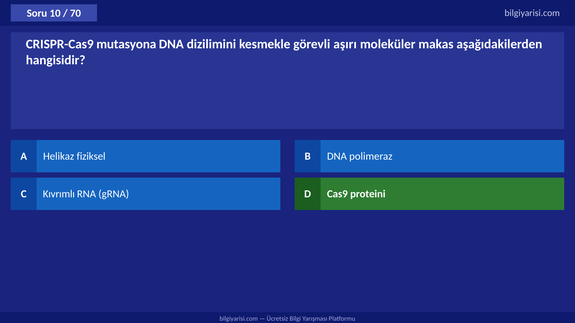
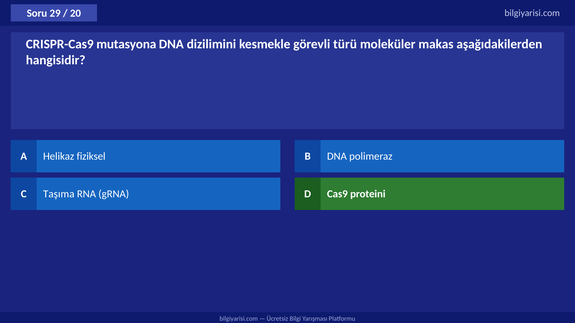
10: 10 -> 29 (55, 13)
70: 70 -> 20 (75, 13)
aşırı: aşırı -> türü (345, 44)
Kıvrımlı: Kıvrımlı -> Taşıma (59, 194)
